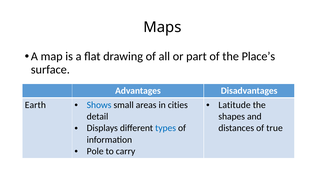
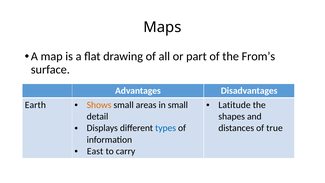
Place’s: Place’s -> From’s (258, 56)
Shows colour: blue -> orange (99, 105)
in cities: cities -> small (178, 105)
Pole: Pole -> East (95, 151)
